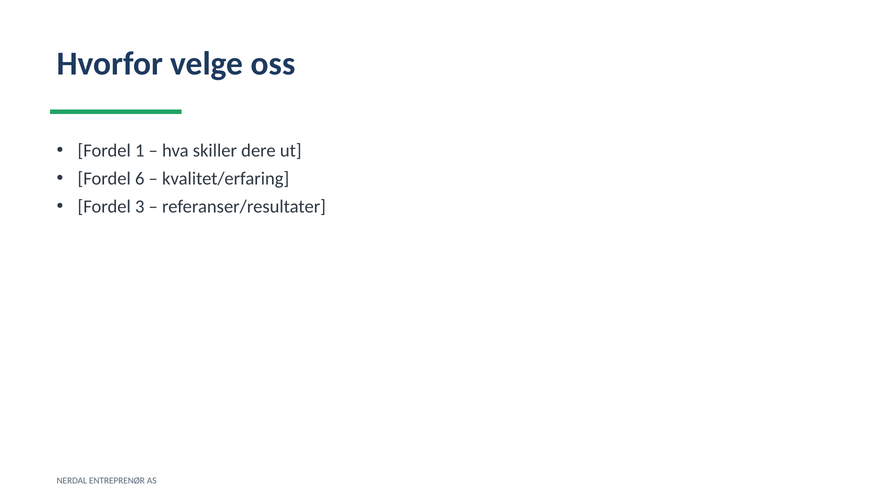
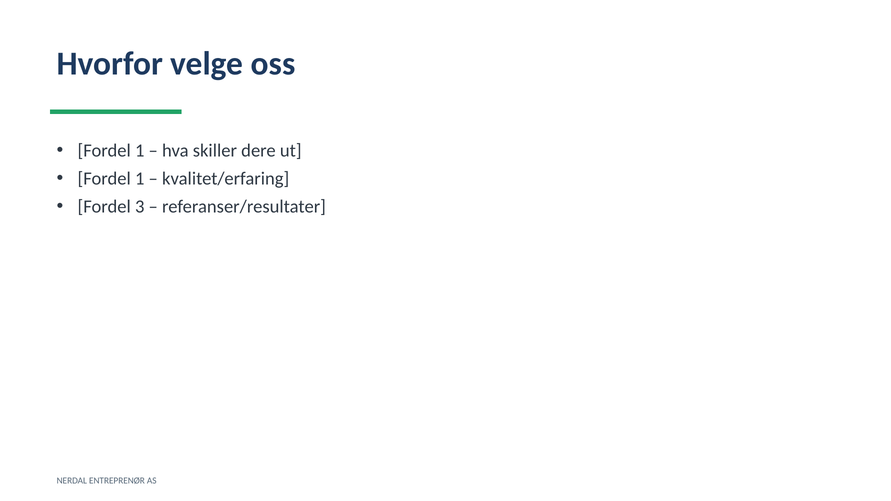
6: 6 -> 1 (140, 179)
